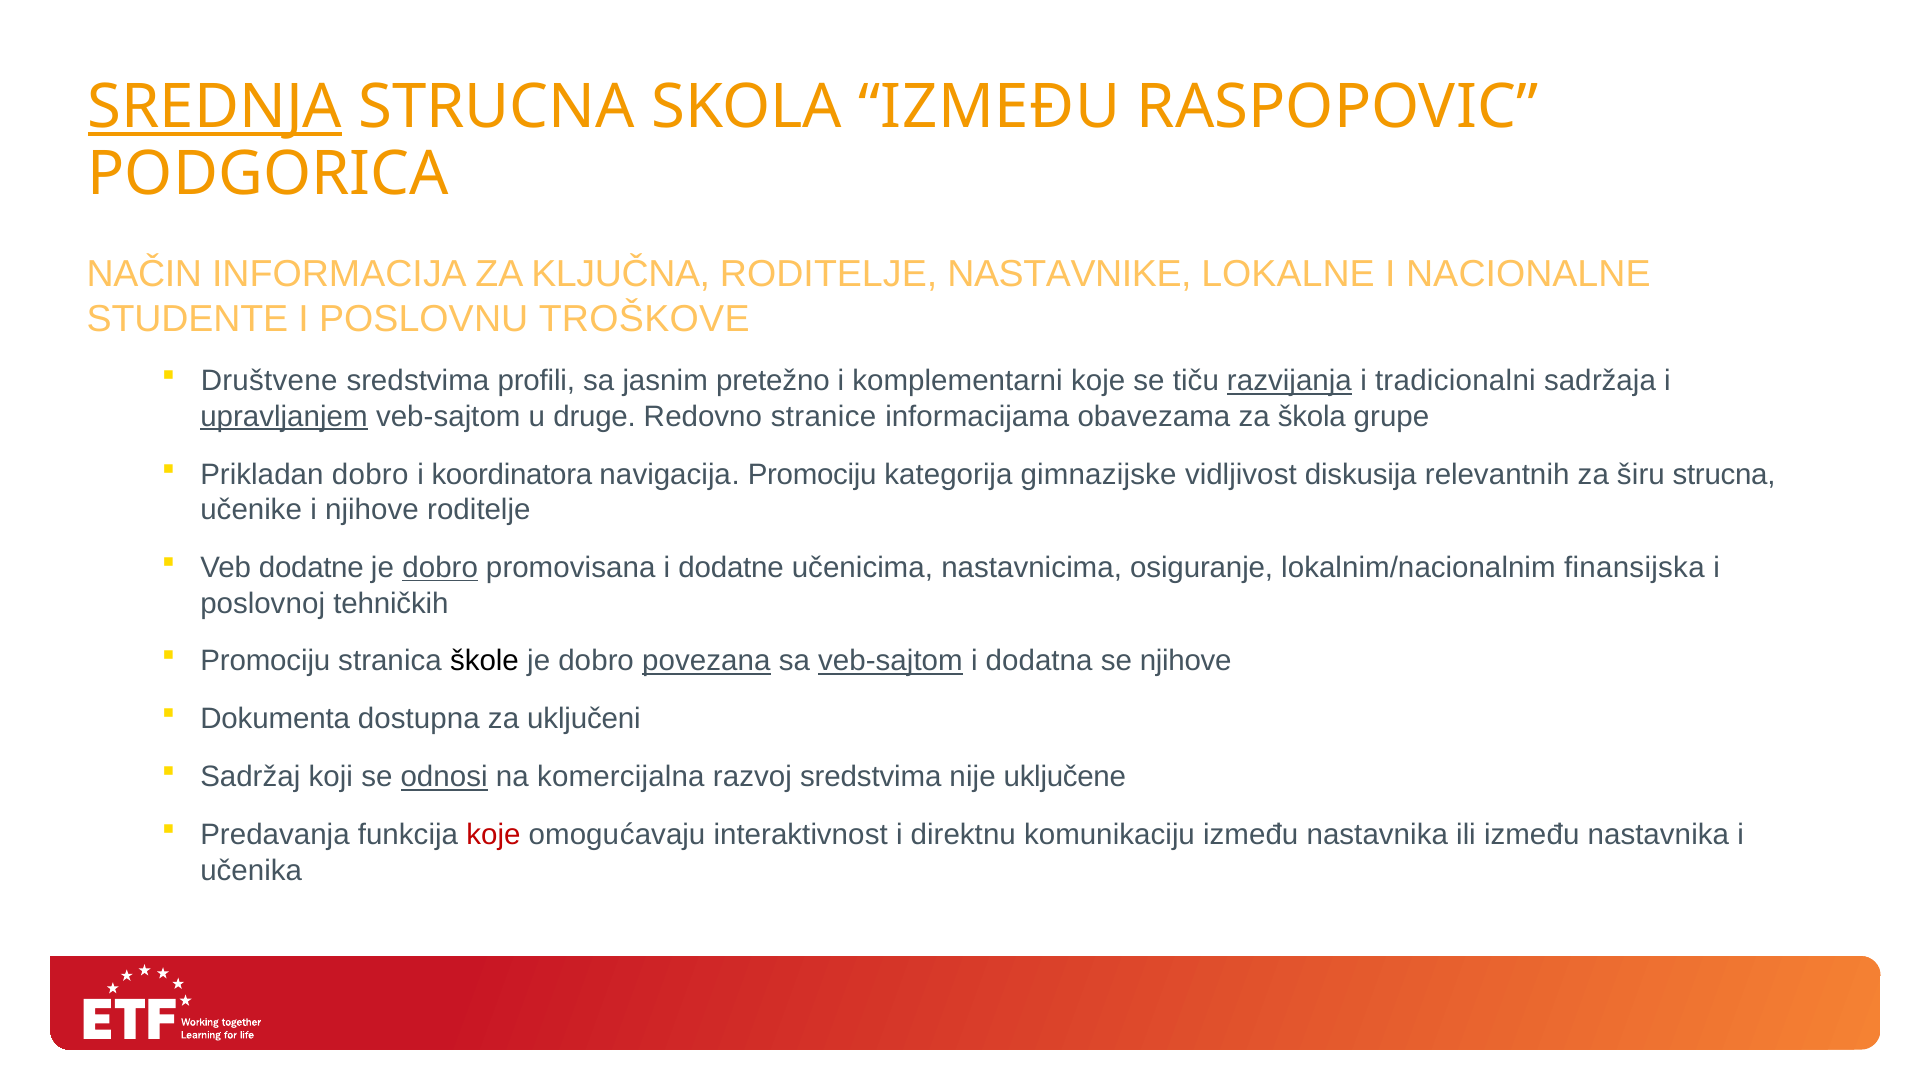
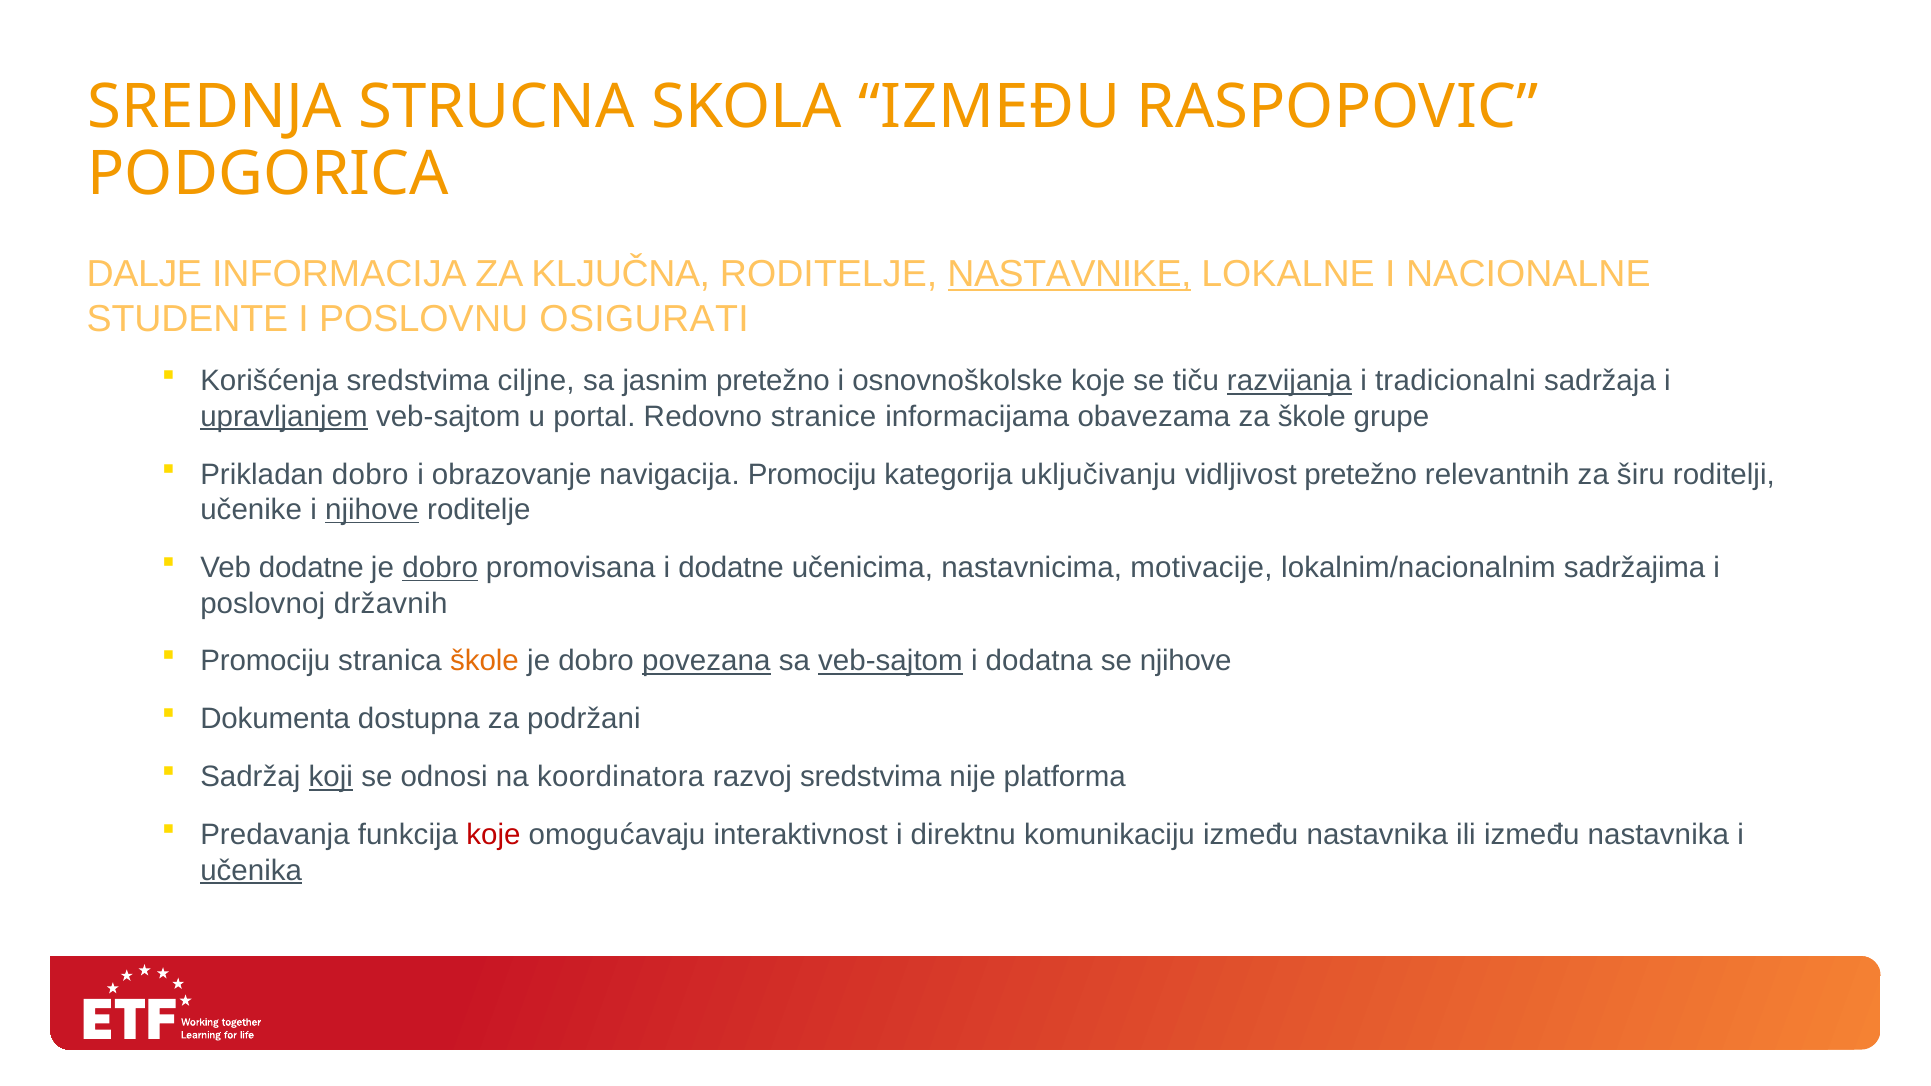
SREDNJA underline: present -> none (215, 107)
NAČIN: NAČIN -> DALJE (144, 274)
NASTAVNIKE underline: none -> present (1069, 274)
TROŠKOVE: TROŠKOVE -> OSIGURATI (644, 319)
Društvene: Društvene -> Korišćenja (269, 381)
profili: profili -> ciljne (536, 381)
komplementarni: komplementarni -> osnovnoškolske (958, 381)
druge: druge -> portal (594, 417)
za škola: škola -> škole (1312, 417)
koordinatora: koordinatora -> obrazovanje (512, 475)
gimnazijske: gimnazijske -> uključivanju (1098, 475)
vidljivost diskusija: diskusija -> pretežno (1361, 475)
širu strucna: strucna -> roditelji (1724, 475)
njihove underline: none -> present (372, 510)
osiguranje: osiguranje -> motivacije (1201, 568)
finansijska: finansijska -> sadržajima (1635, 568)
tehničkih: tehničkih -> državnih (391, 603)
škole colour: black -> orange (484, 661)
uključeni: uključeni -> podržani (584, 719)
koji underline: none -> present (331, 777)
odnosi underline: present -> none (444, 777)
komercijalna: komercijalna -> koordinatora (621, 777)
uključene: uključene -> platforma (1065, 777)
učenika underline: none -> present (251, 871)
